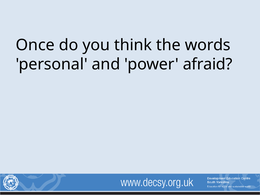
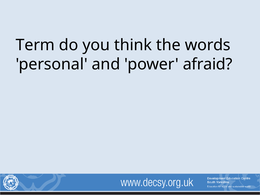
Once: Once -> Term (35, 45)
